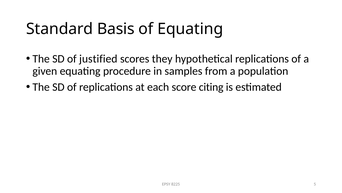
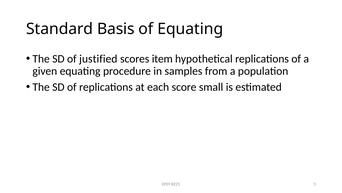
they: they -> item (162, 59)
citing: citing -> small (211, 87)
